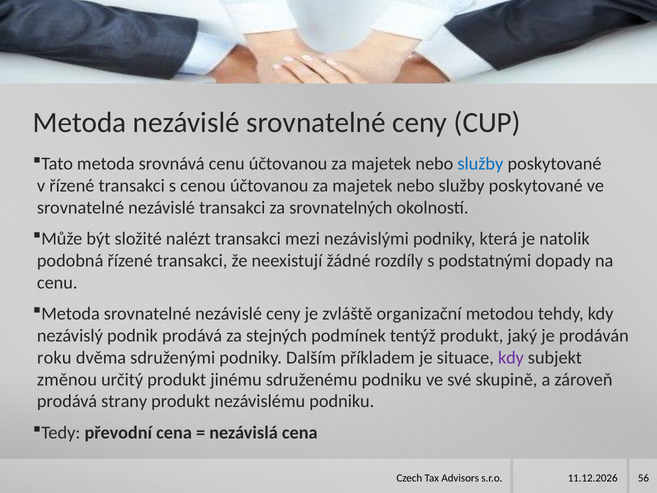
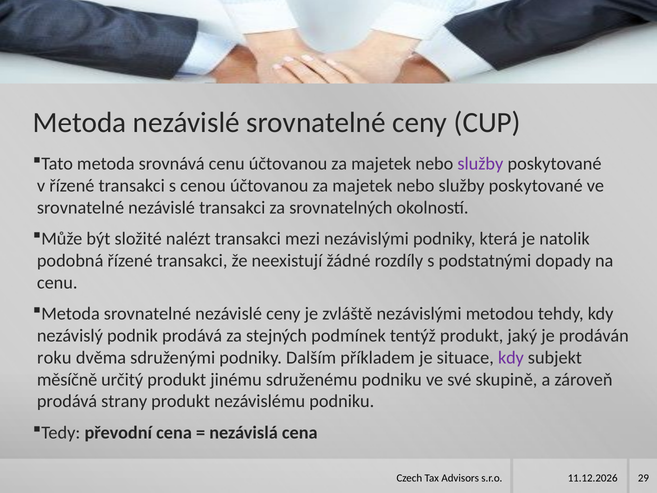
služby colour: blue -> purple (480, 164)
zvláště organizační: organizační -> nezávislými (419, 313)
změnou: změnou -> měsíčně (67, 379)
56: 56 -> 29 (643, 478)
